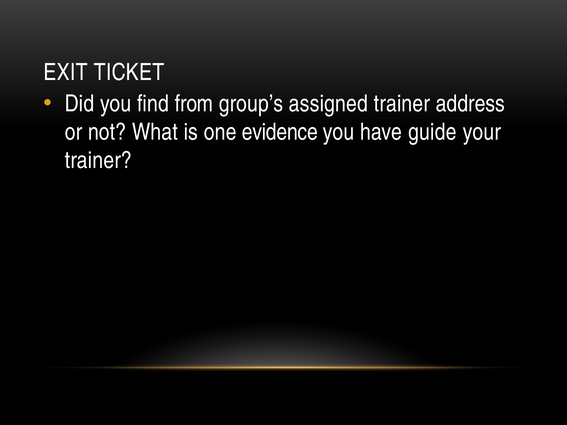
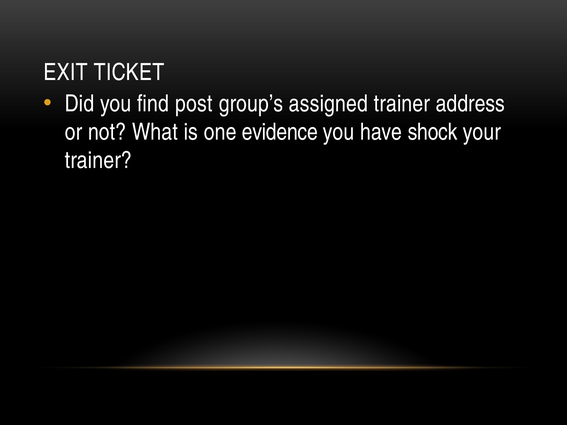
from: from -> post (194, 104)
guide: guide -> shock (433, 132)
